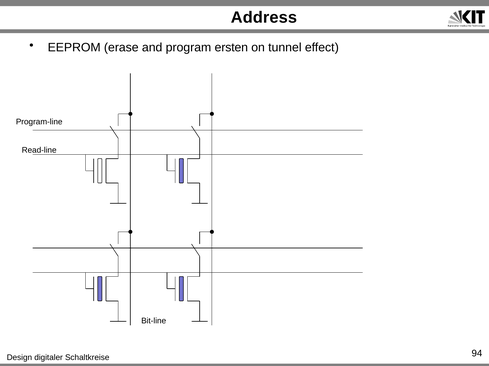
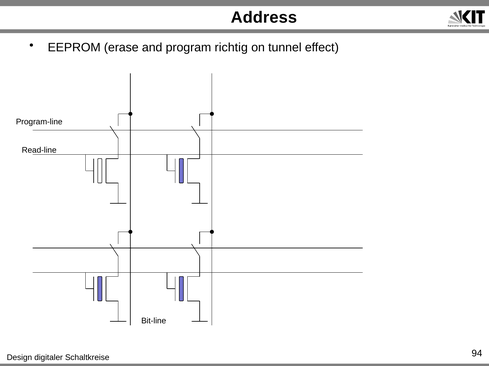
ersten: ersten -> richtig (231, 48)
